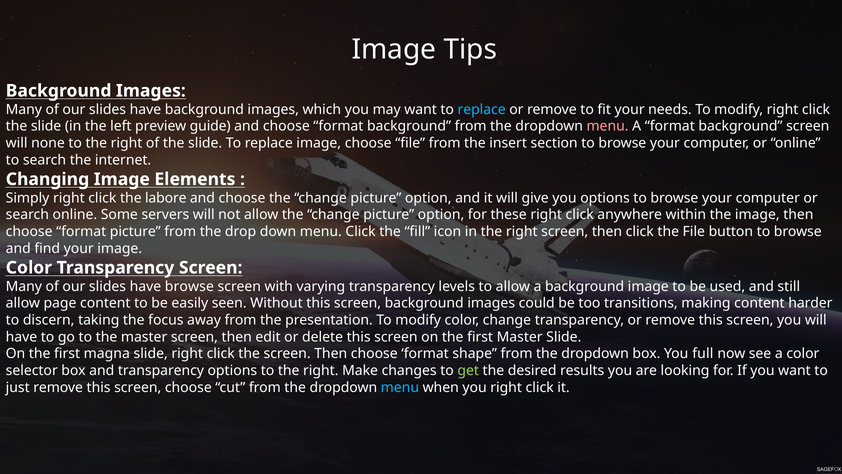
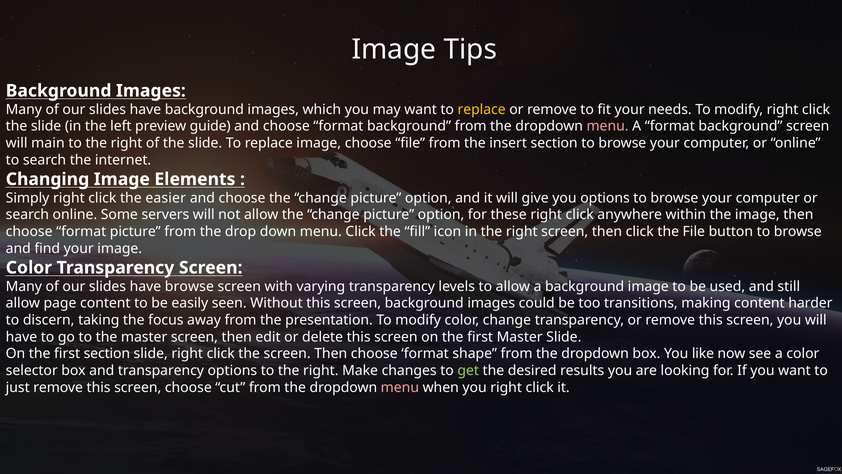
replace colour: light blue -> yellow (482, 109)
none: none -> main (48, 143)
labore: labore -> easier (166, 198)
first magna: magna -> section (107, 354)
full: full -> like (703, 354)
menu colour: light blue -> pink (400, 387)
